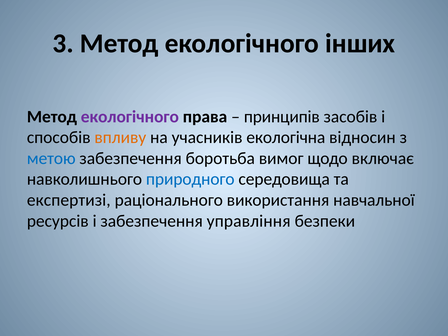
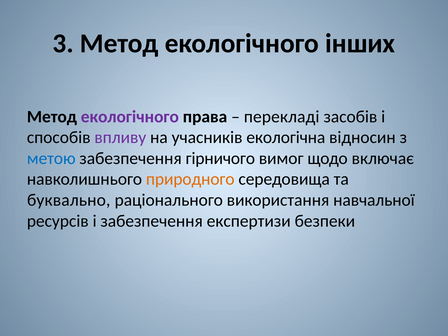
принципів: принципів -> перекладі (282, 117)
впливу colour: orange -> purple (120, 138)
боротьба: боротьба -> гірничого (220, 158)
природного colour: blue -> orange (190, 179)
експертизі: експертизі -> буквально (69, 200)
управління: управління -> експертизи (249, 221)
